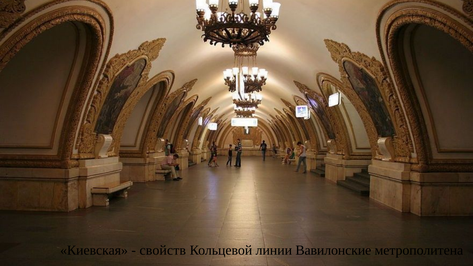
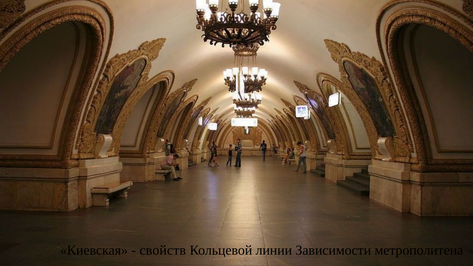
Вавилонские: Вавилонские -> Зависимости (333, 250)
